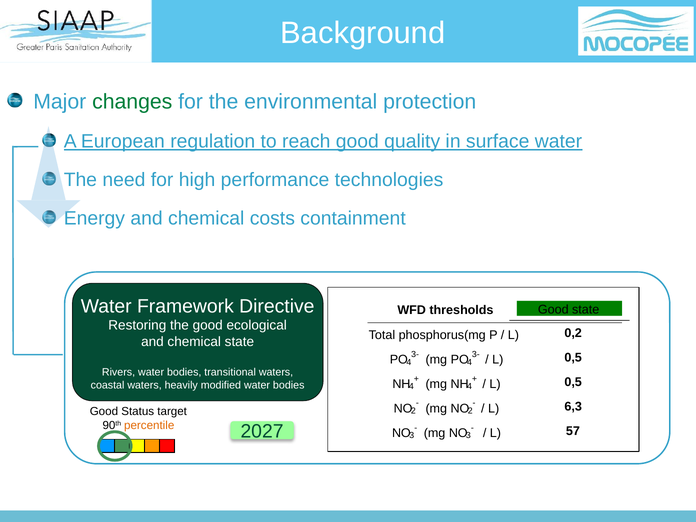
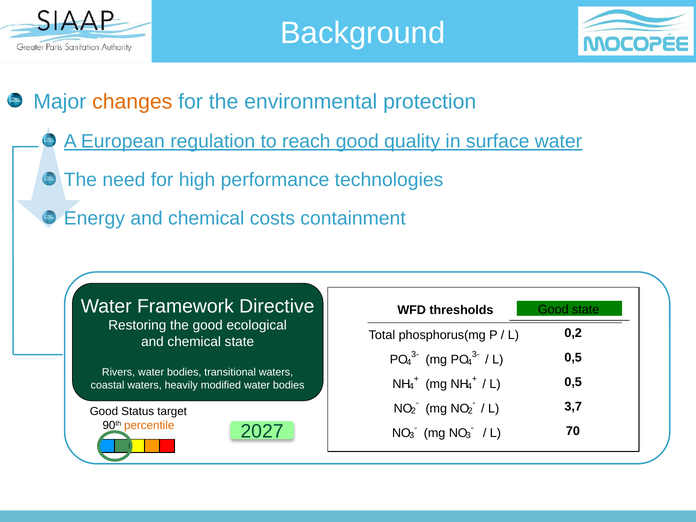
changes colour: green -> orange (132, 102)
6,3: 6,3 -> 3,7 (573, 407)
57: 57 -> 70 (573, 431)
